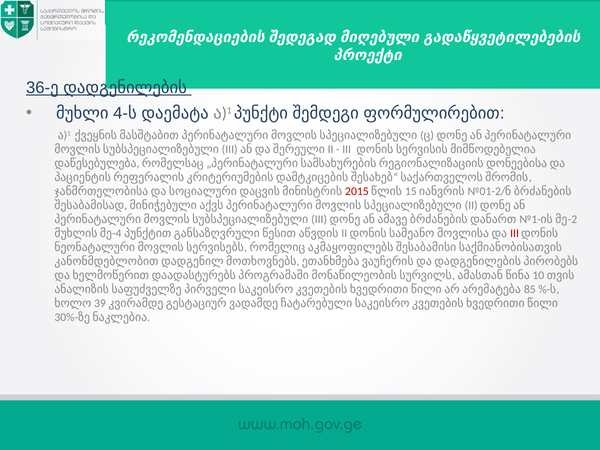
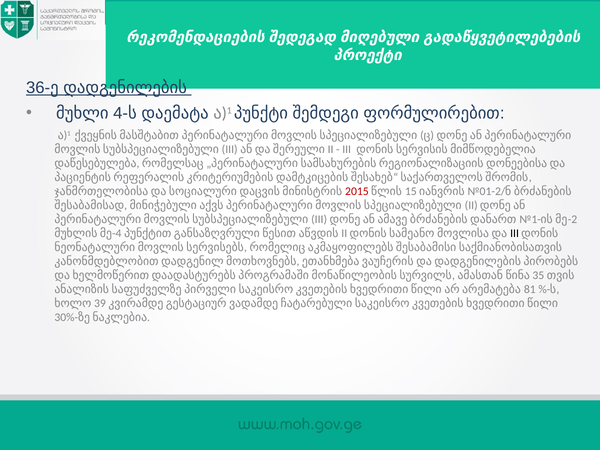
III colour: red -> black (515, 233)
10: 10 -> 35 (538, 275)
85: 85 -> 81 (530, 289)
